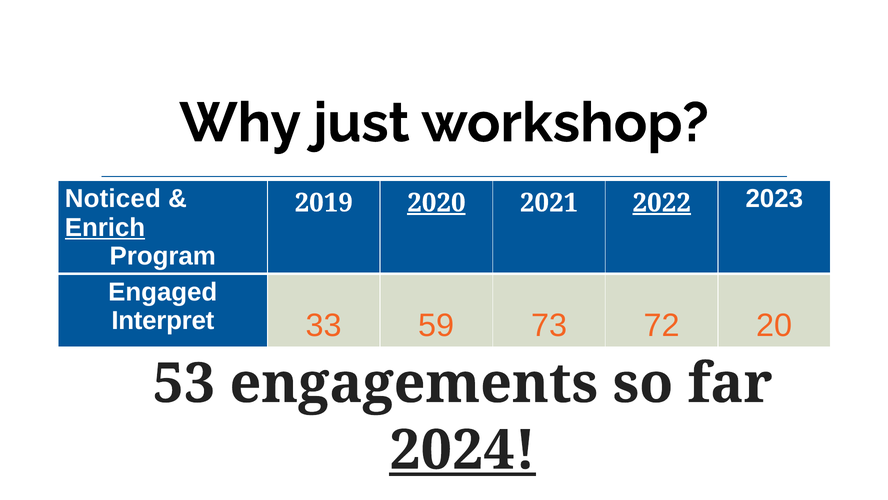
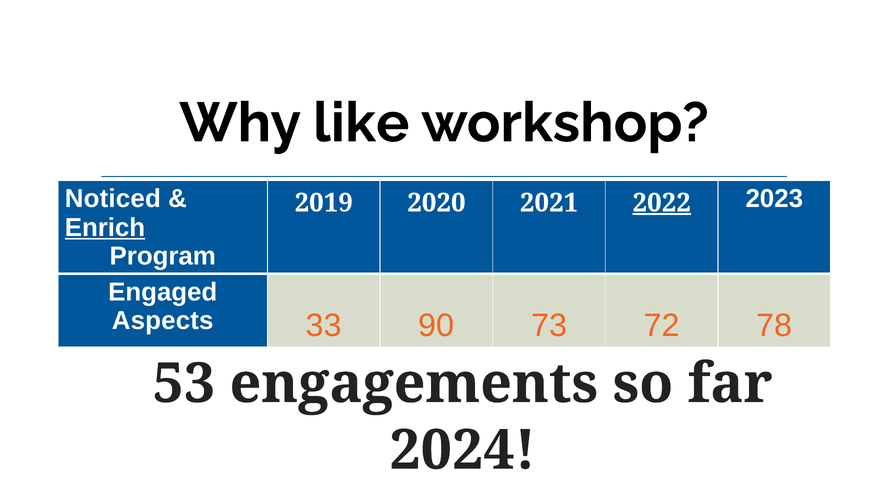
just: just -> like (361, 123)
2020 underline: present -> none (436, 203)
Interpret: Interpret -> Aspects (163, 321)
59: 59 -> 90 (436, 325)
20: 20 -> 78 (774, 325)
2024 underline: present -> none (463, 450)
